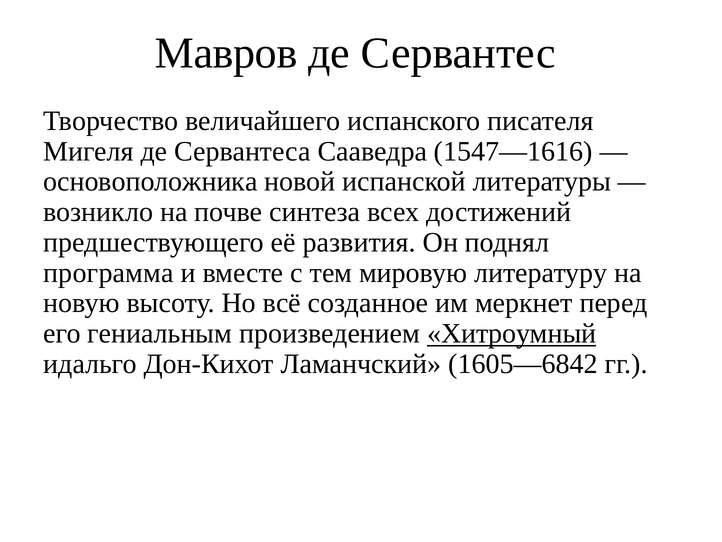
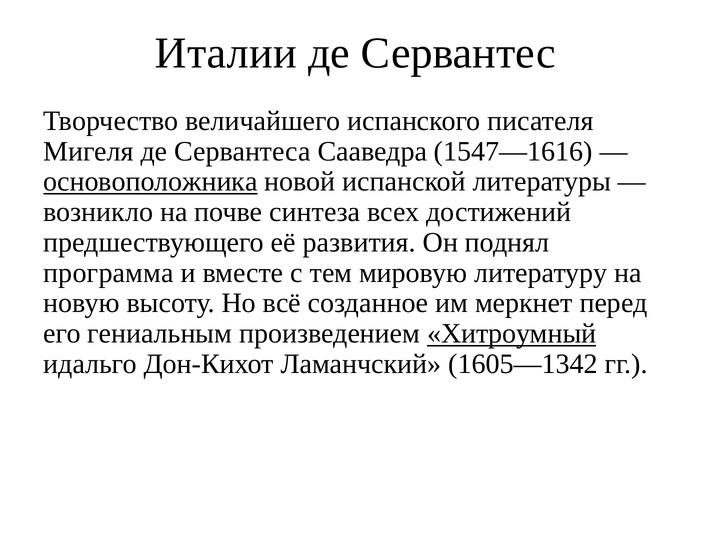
Мавров: Мавров -> Италии (226, 53)
основоположника underline: none -> present (150, 182)
1605—6842: 1605—6842 -> 1605—1342 (523, 364)
